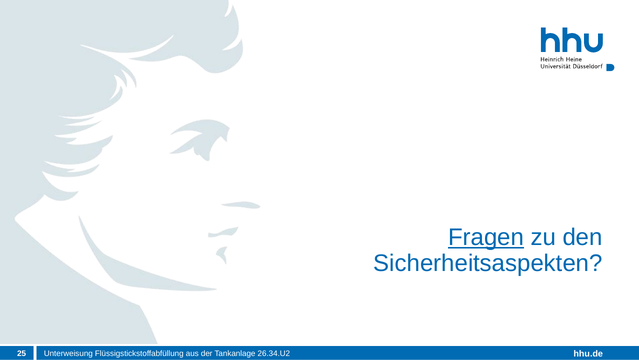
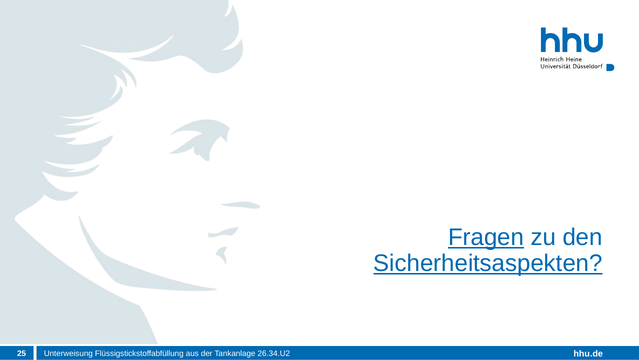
Sicherheitsaspekten underline: none -> present (488, 263)
